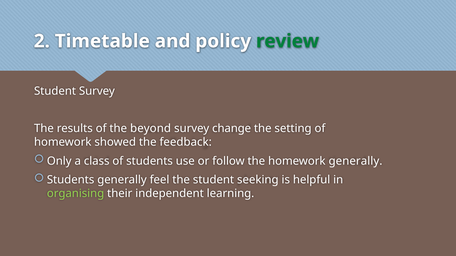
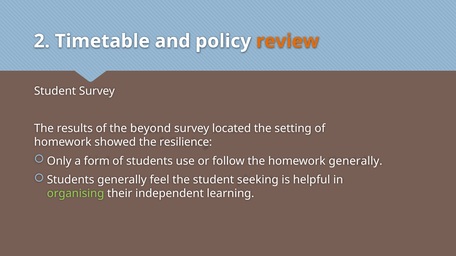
review colour: green -> orange (288, 41)
change: change -> located (232, 129)
feedback: feedback -> resilience (186, 143)
class: class -> form (97, 161)
